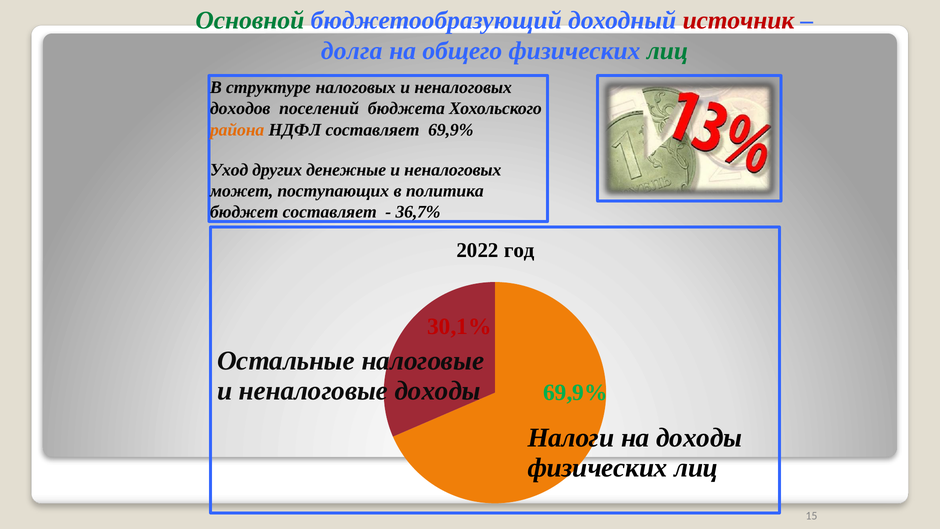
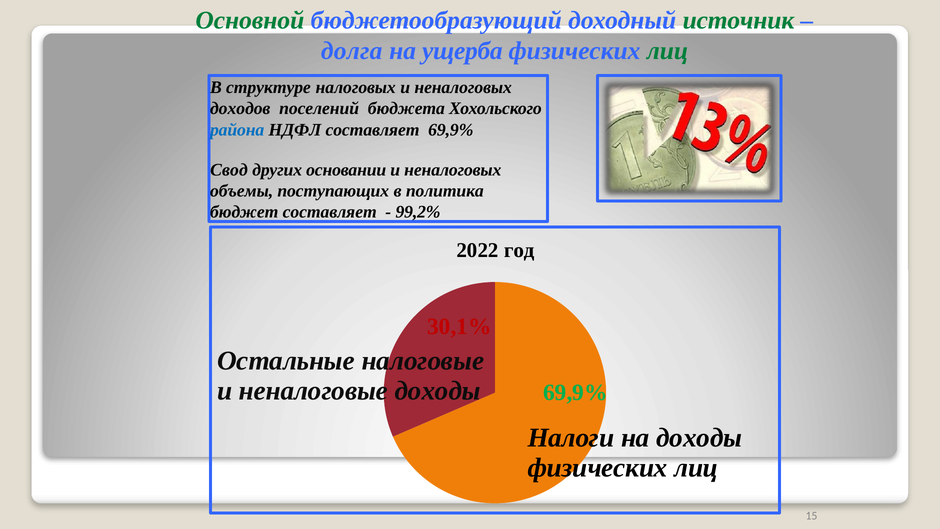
источник colour: red -> green (738, 20)
общего: общего -> ущерба (462, 51)
района colour: orange -> blue (237, 130)
Уход: Уход -> Свод (229, 170)
денежные: денежные -> основании (346, 170)
может: может -> объемы (242, 191)
36,7%: 36,7% -> 99,2% (418, 212)
